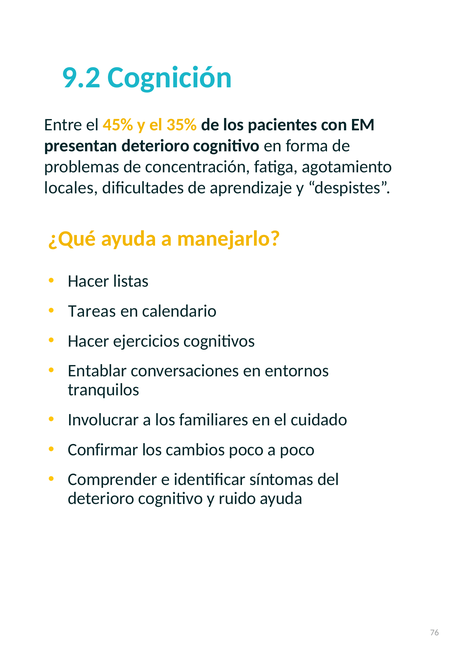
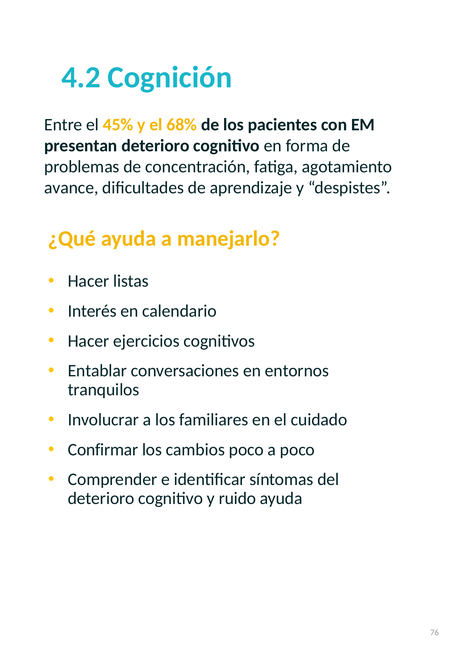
9.2: 9.2 -> 4.2 (81, 77)
35%: 35% -> 68% (182, 125)
locales: locales -> avance (71, 188)
Tareas: Tareas -> Interés (92, 311)
